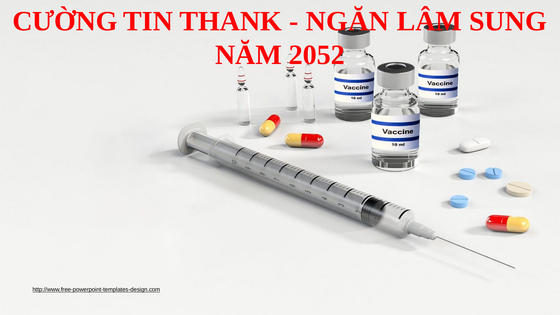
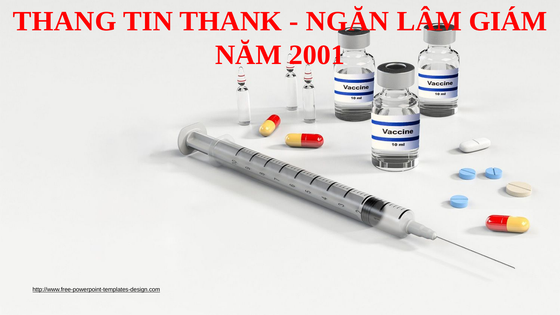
CƯỜNG: CƯỜNG -> THANG (65, 21)
SUNG: SUNG -> GIÁM (508, 21)
2052: 2052 -> 2001 (317, 55)
